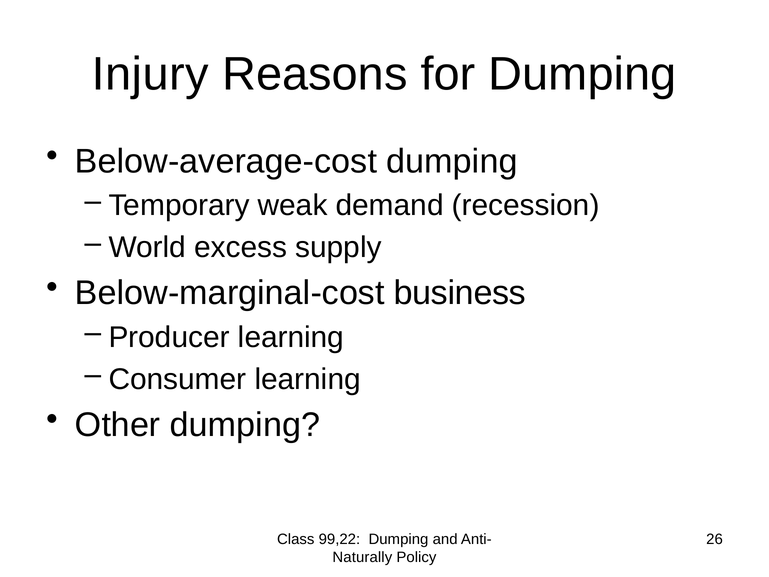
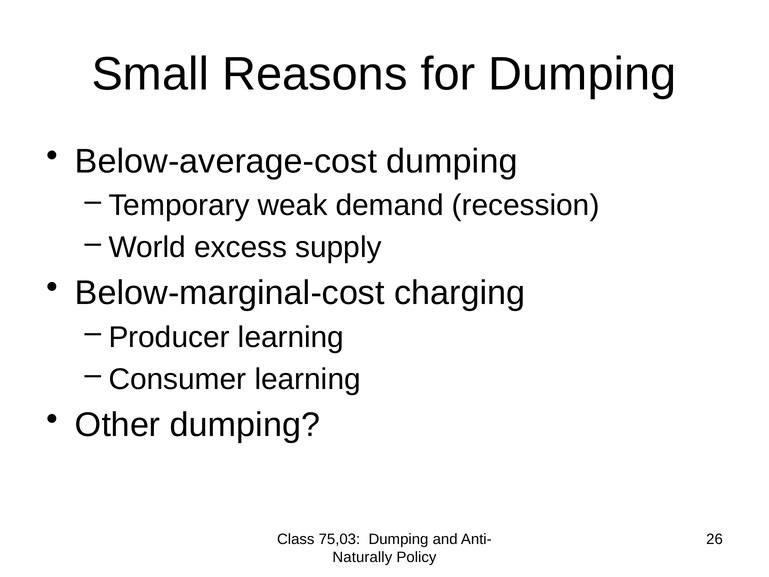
Injury: Injury -> Small (150, 74)
business: business -> charging (460, 293)
99,22: 99,22 -> 75,03 (339, 539)
